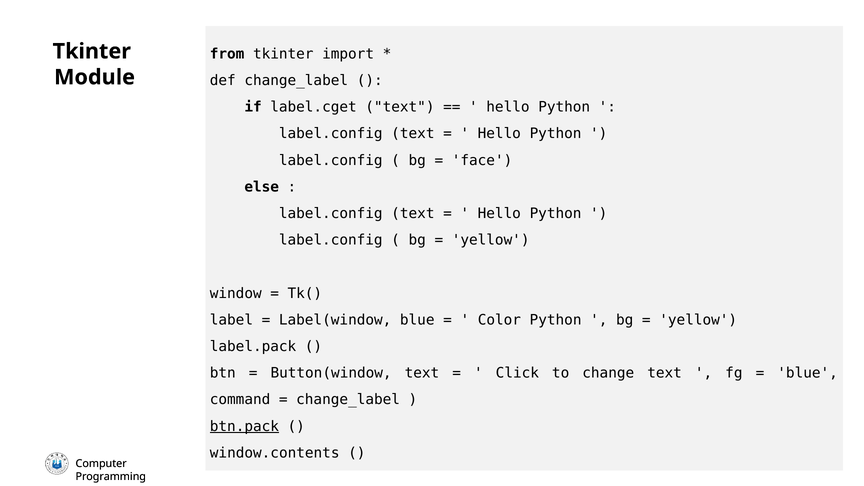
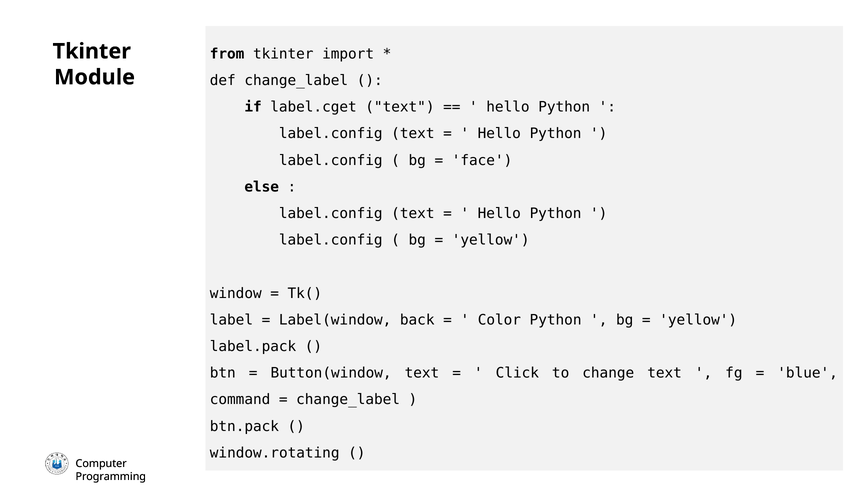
Label(window blue: blue -> back (417, 320)
btn.pack underline: present -> none (244, 426)
window.contents: window.contents -> window.rotating (275, 453)
